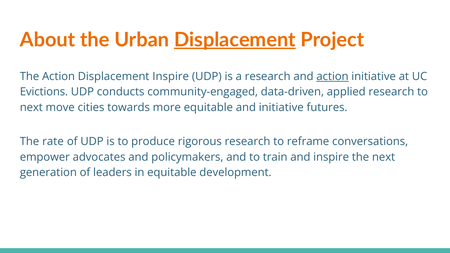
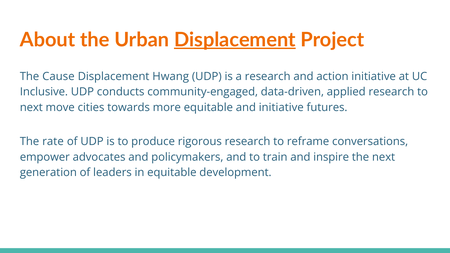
The Action: Action -> Cause (58, 76)
Displacement Inspire: Inspire -> Hwang (171, 76)
action underline: present -> none (332, 76)
Evictions: Evictions -> Inclusive (44, 92)
